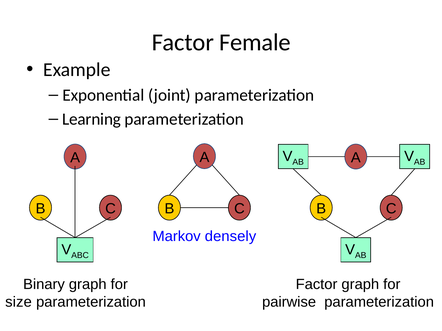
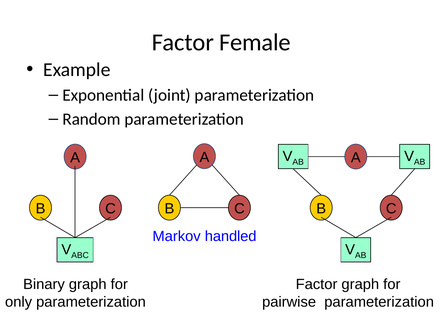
Learning: Learning -> Random (92, 119)
densely: densely -> handled (231, 237)
size: size -> only (19, 302)
